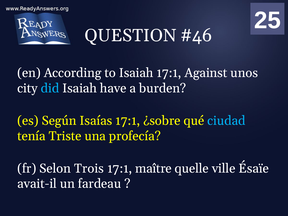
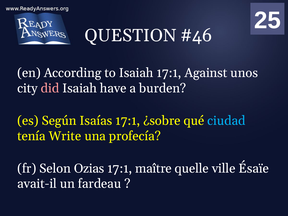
did colour: light blue -> pink (50, 88)
Triste: Triste -> Write (65, 136)
Trois: Trois -> Ozias (89, 168)
